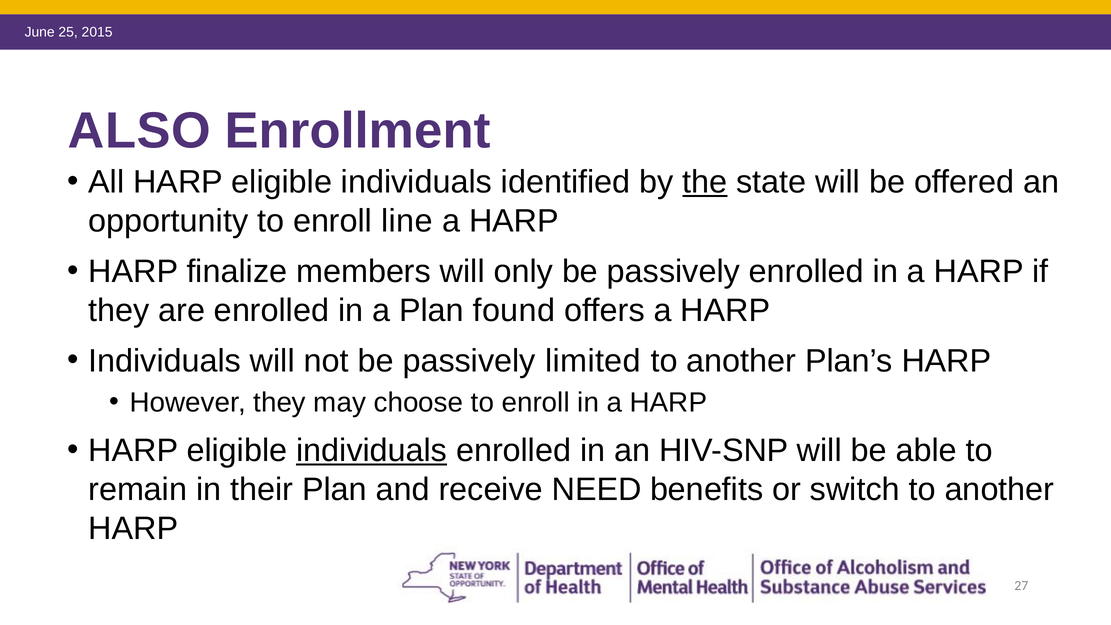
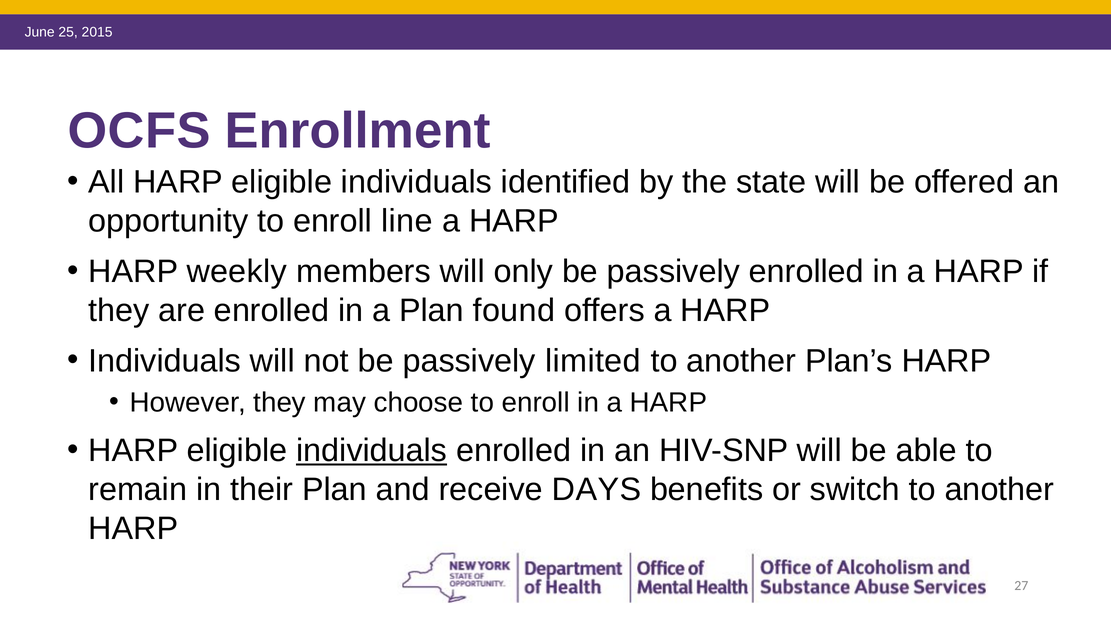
ALSO: ALSO -> OCFS (139, 131)
the underline: present -> none (705, 182)
finalize: finalize -> weekly (237, 272)
NEED: NEED -> DAYS (597, 490)
